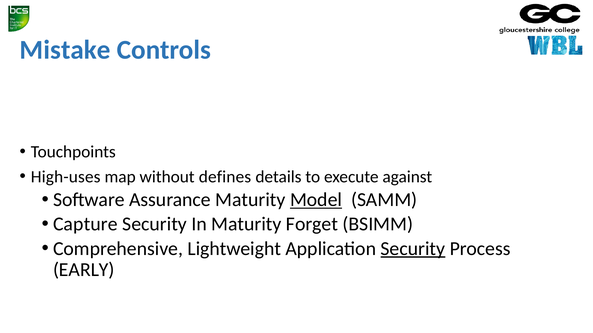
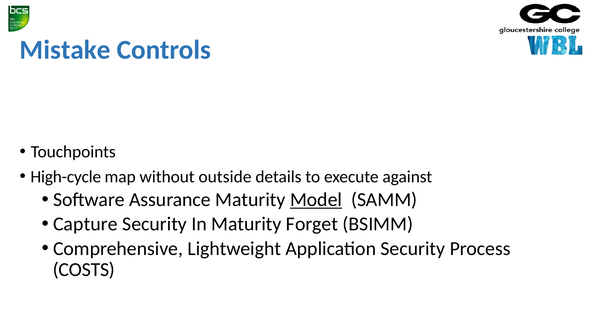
High-uses: High-uses -> High-cycle (66, 177)
defines: defines -> outside (225, 177)
Security underline: present -> none (413, 249)
EARLY: EARLY -> COSTS (84, 270)
